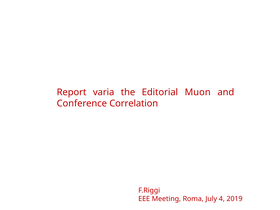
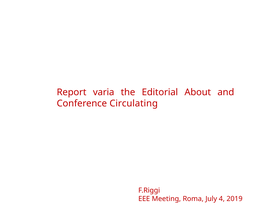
Muon: Muon -> About (198, 92)
Correlation: Correlation -> Circulating (134, 103)
